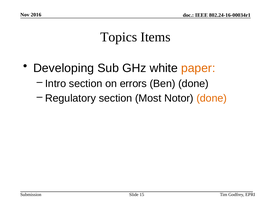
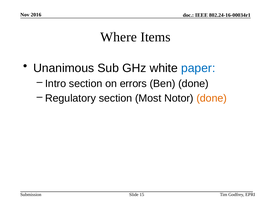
Topics: Topics -> Where (119, 37)
Developing: Developing -> Unanimous (64, 68)
paper colour: orange -> blue (198, 68)
